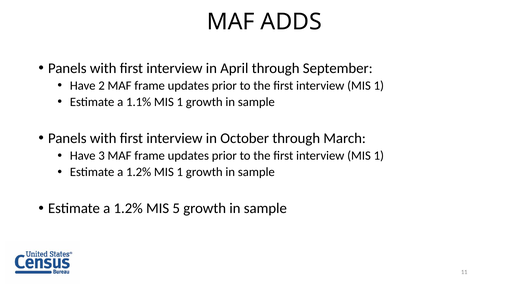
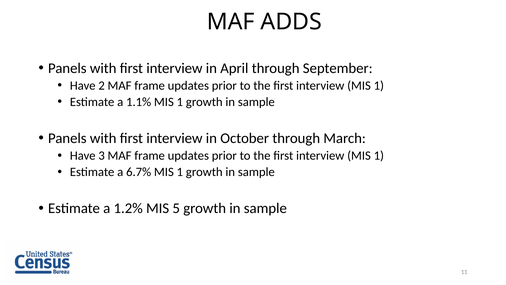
1.2%: 1.2% -> 6.7% (139, 172)
